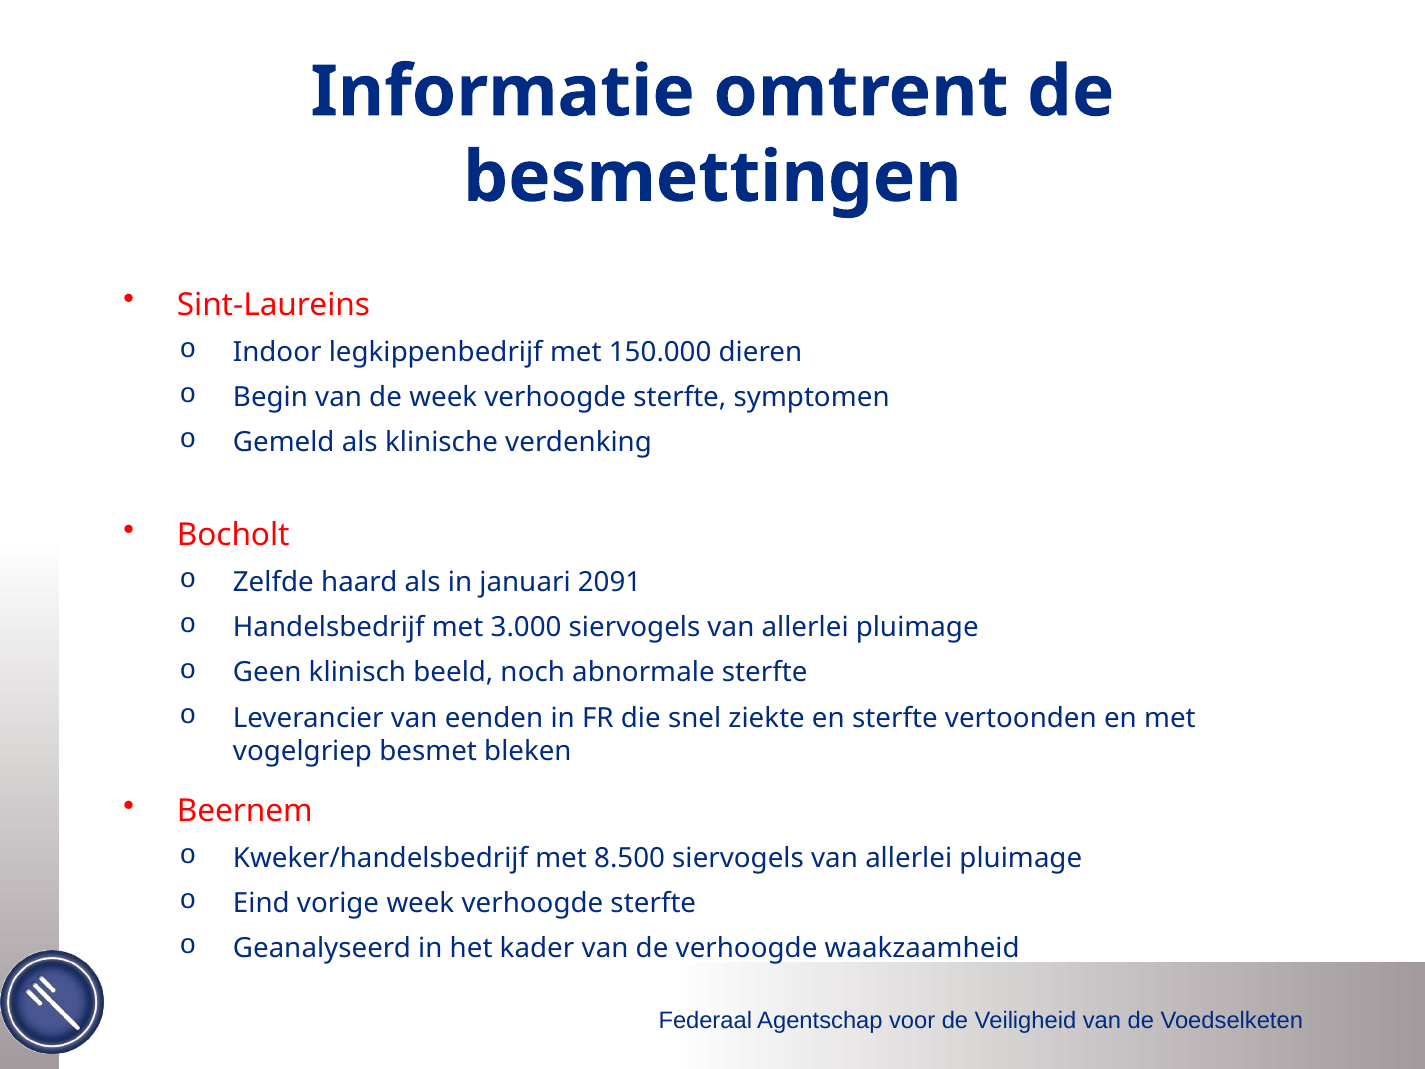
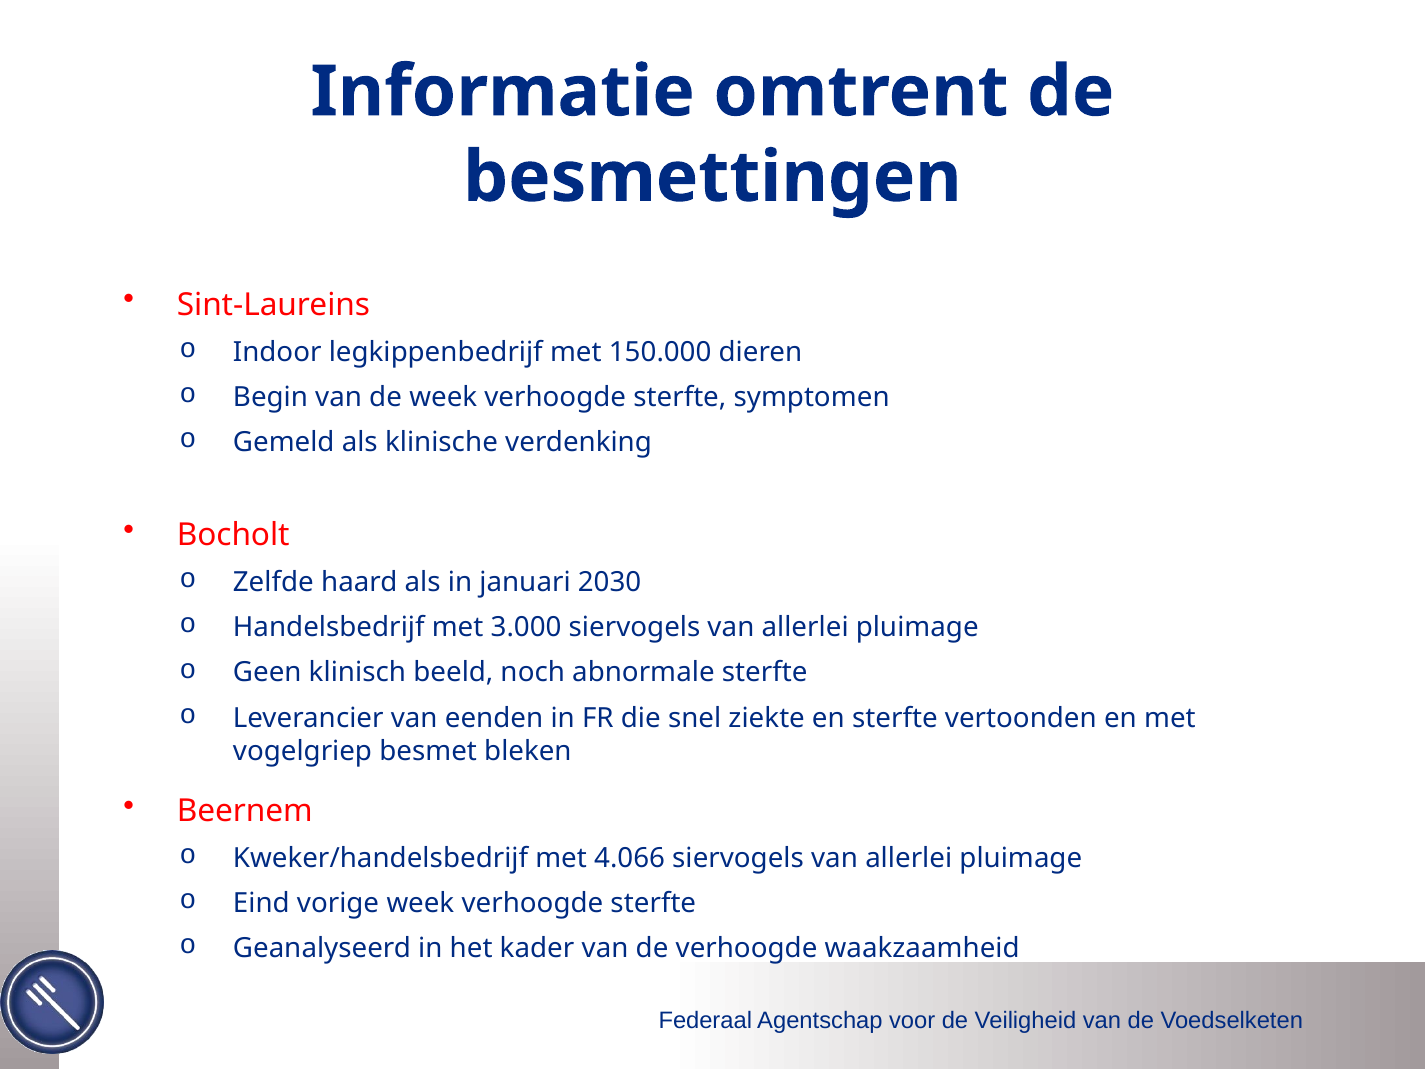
2091: 2091 -> 2030 (610, 582)
8.500: 8.500 -> 4.066 (630, 858)
